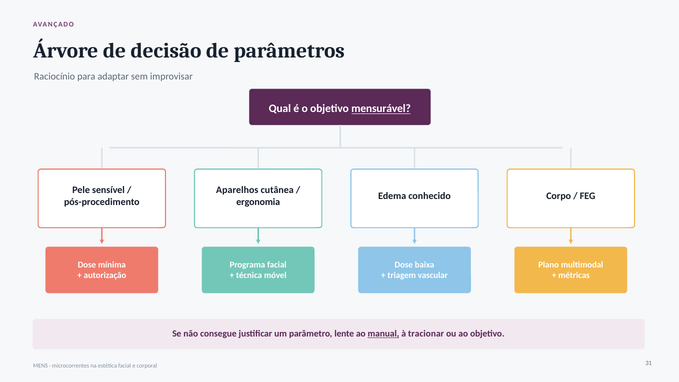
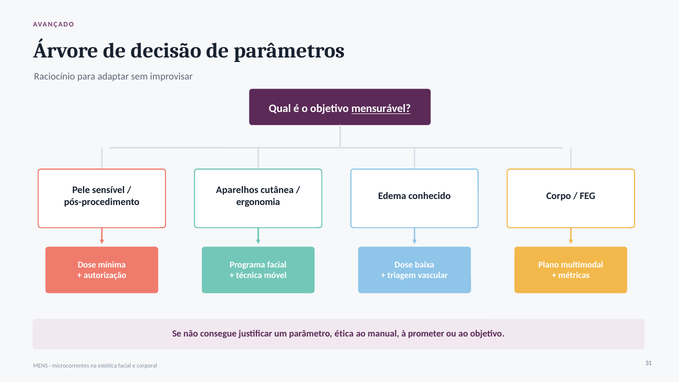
lente: lente -> ética (344, 334)
manual underline: present -> none (383, 334)
tracionar: tracionar -> prometer (426, 334)
